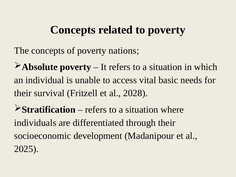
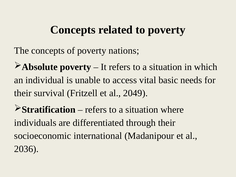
2028: 2028 -> 2049 (135, 93)
development: development -> international (98, 136)
2025: 2025 -> 2036 (26, 149)
